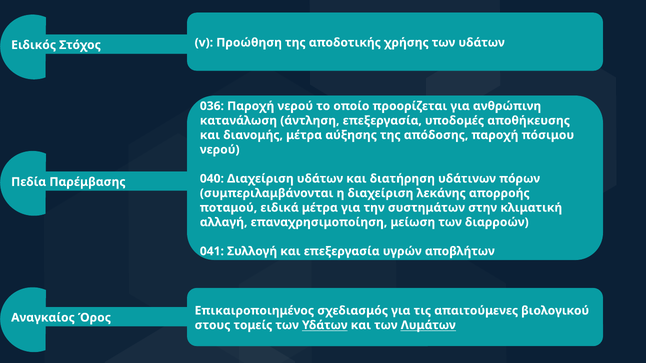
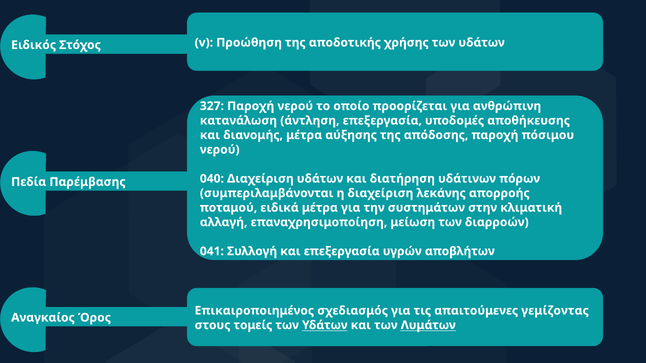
036: 036 -> 327 (212, 106)
βιολογικού: βιολογικού -> γεμίζοντας (555, 311)
